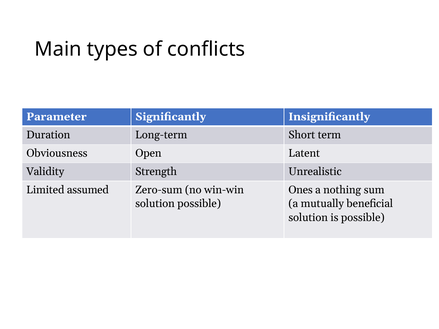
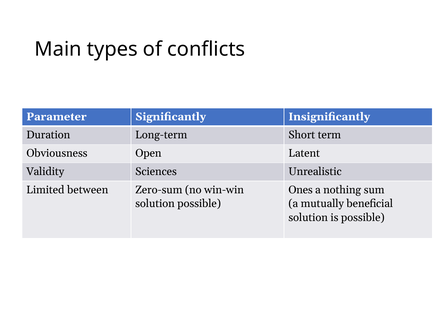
Strength: Strength -> Sciences (156, 172)
assumed: assumed -> between (88, 190)
